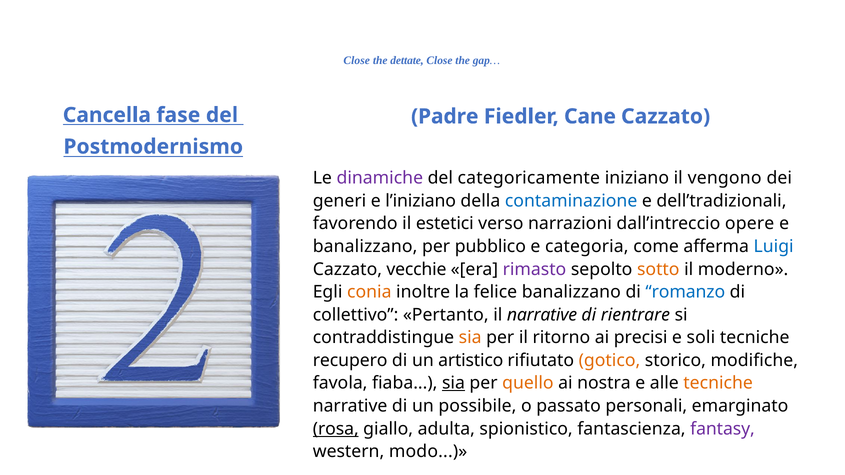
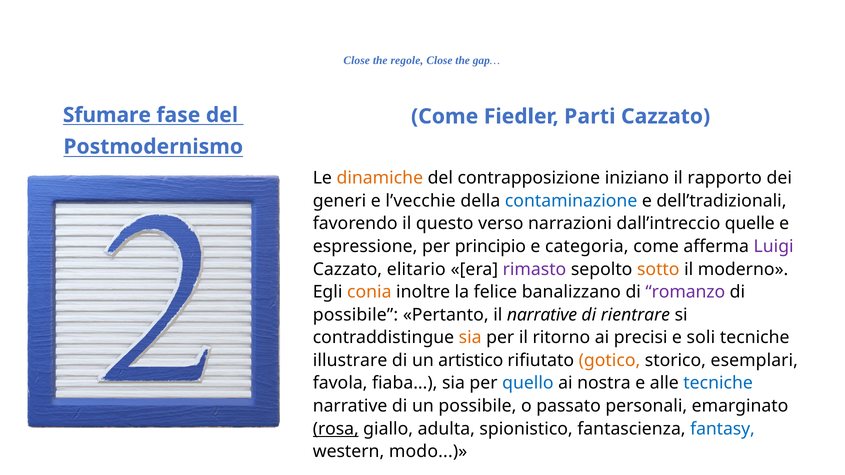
dettate: dettate -> regole (407, 60)
Cancella: Cancella -> Sfumare (107, 115)
Padre: Padre -> Come (445, 117)
Cane: Cane -> Parti (590, 117)
dinamiche colour: purple -> orange (380, 178)
categoricamente: categoricamente -> contrapposizione (529, 178)
vengono: vengono -> rapporto (725, 178)
l’iniziano: l’iniziano -> l’vecchie (421, 201)
estetici: estetici -> questo (445, 224)
opere: opere -> quelle (750, 224)
banalizzano: banalizzano -> espressione (365, 247)
pubblico: pubblico -> principio (490, 247)
Luigi colour: blue -> purple (774, 247)
vecchie: vecchie -> elitario (416, 269)
romanzo colour: blue -> purple (685, 292)
collettivo: collettivo -> possibile (355, 315)
recupero: recupero -> illustrare (350, 361)
modifiche: modifiche -> esemplari (754, 361)
sia underline: present -> none (453, 383)
quello colour: orange -> blue (528, 383)
tecniche colour: orange -> blue (718, 383)
fantasy colour: purple -> blue (722, 429)
